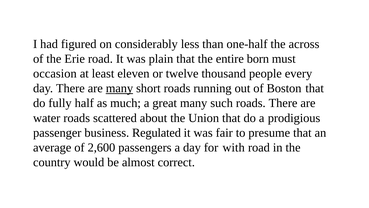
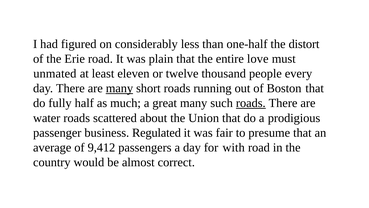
across: across -> distort (304, 44)
born: born -> love (258, 59)
occasion: occasion -> unmated (55, 73)
roads underline: none -> present (251, 103)
2,600: 2,600 -> 9,412 (101, 147)
